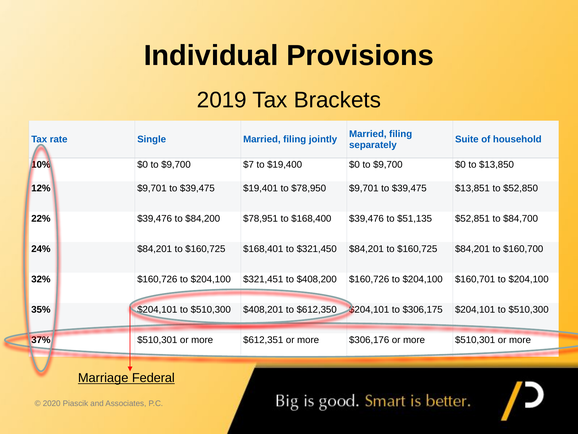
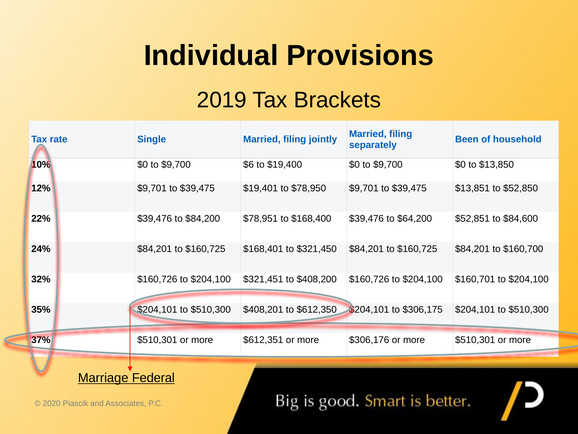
Suite: Suite -> Been (467, 139)
$7: $7 -> $6 (249, 165)
$51,135: $51,135 -> $64,200 (415, 218)
$84,700: $84,700 -> $84,600 (521, 218)
